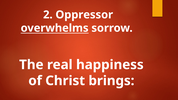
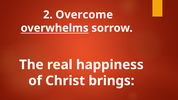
Oppressor: Oppressor -> Overcome (84, 15)
